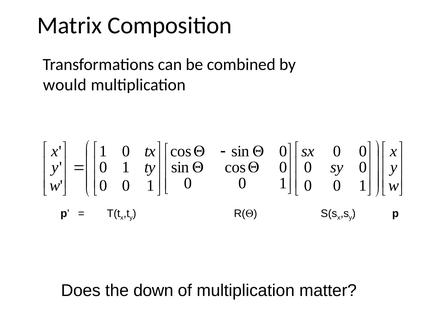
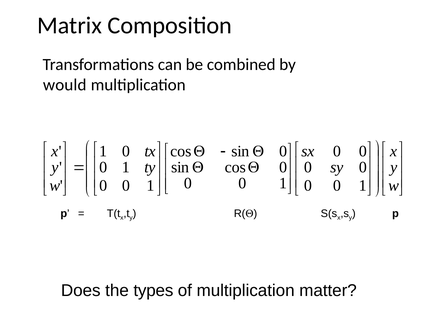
down: down -> types (153, 290)
